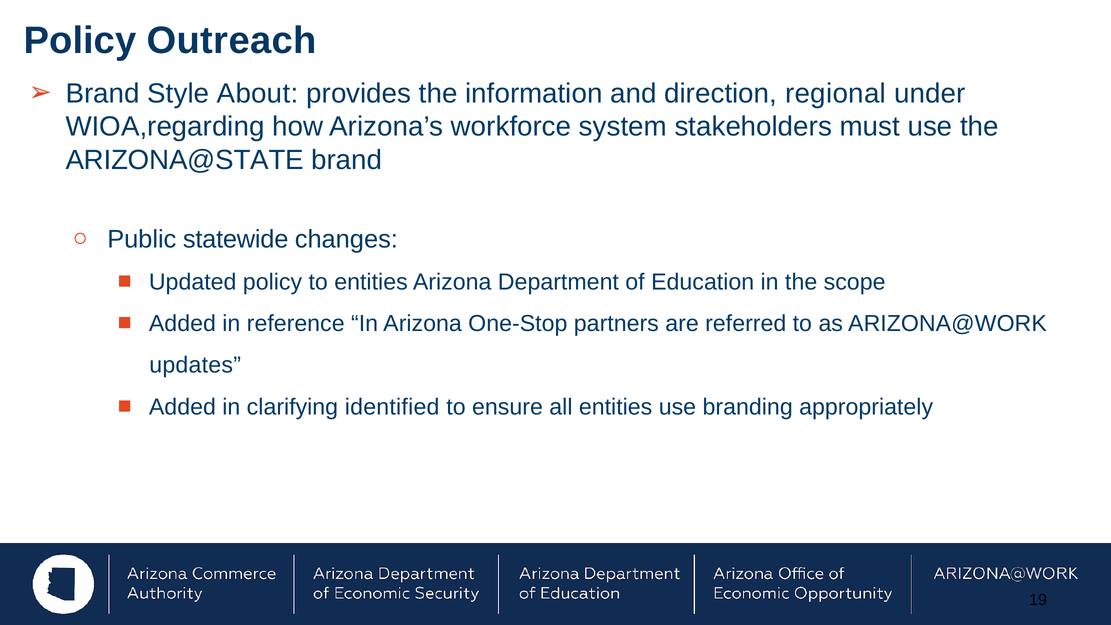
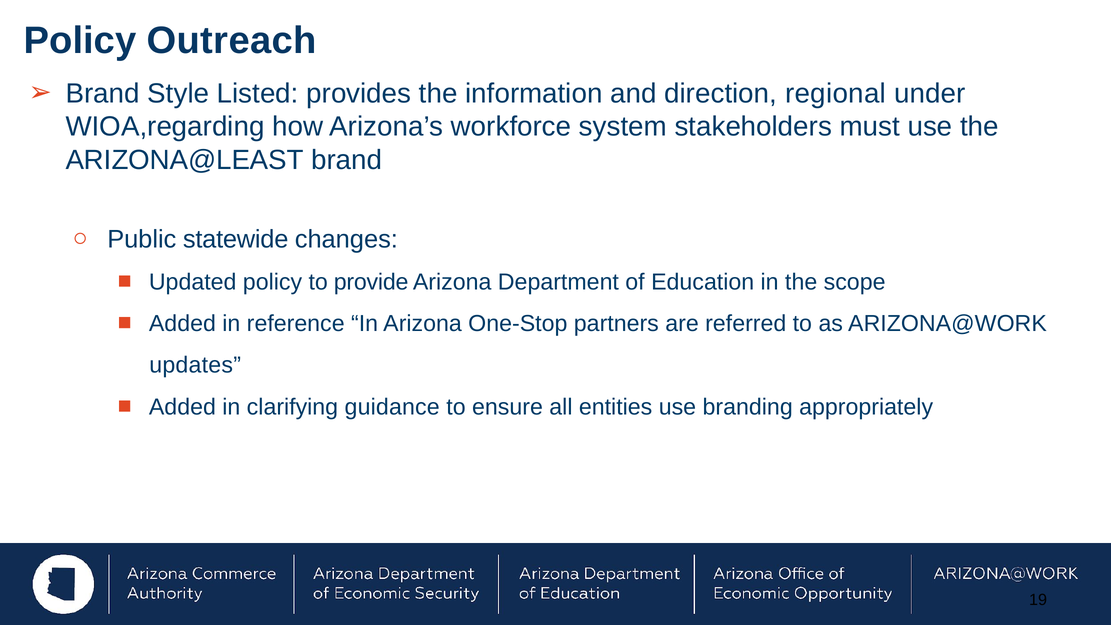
About: About -> Listed (258, 93)
ARIZONA@STATE: ARIZONA@STATE -> ARIZONA@LEAST (185, 160)
to entities: entities -> provide (371, 282)
identified: identified -> guidance (392, 407)
